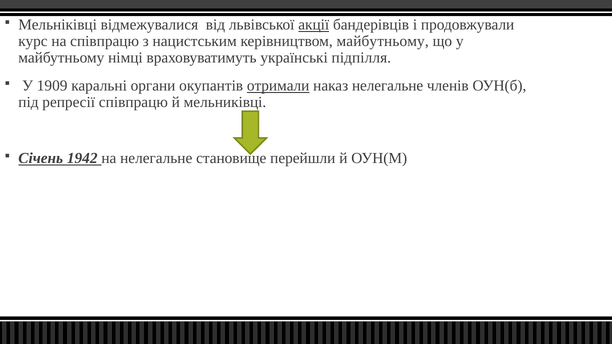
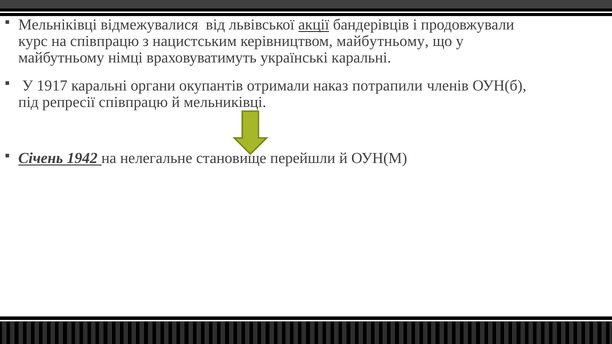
українські підпілля: підпілля -> каральні (361, 58)
1909: 1909 -> 1917 (52, 86)
отримали underline: present -> none (278, 86)
наказ нелегальне: нелегальне -> потрапили (387, 86)
